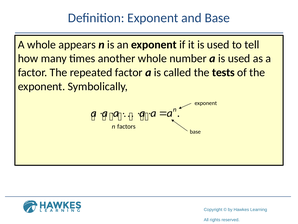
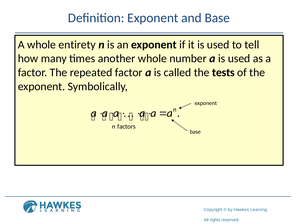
appears: appears -> entirety (77, 45)
